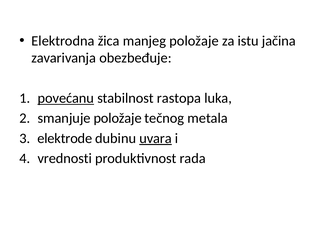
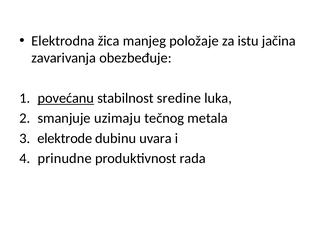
rastopa: rastopa -> sredine (179, 98)
smanjuje položaje: položaje -> uzimaju (117, 118)
uvara underline: present -> none (156, 138)
vrednosti: vrednosti -> prinudne (65, 159)
